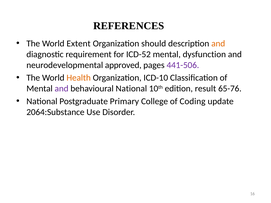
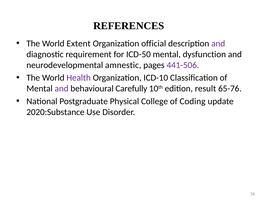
should: should -> official (154, 44)
and colour: orange -> purple (218, 44)
ICD-52: ICD-52 -> ICD-50 (138, 54)
approved: approved -> amnestic (123, 65)
Health colour: orange -> purple (79, 78)
behavioural National: National -> Carefully (131, 89)
Primary: Primary -> Physical (124, 101)
2064:Substance: 2064:Substance -> 2020:Substance (55, 112)
